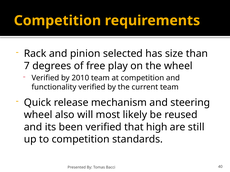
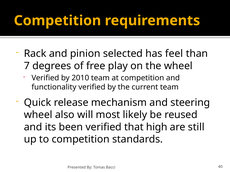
size: size -> feel (174, 54)
